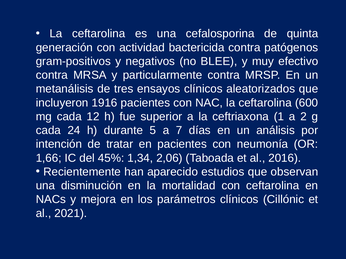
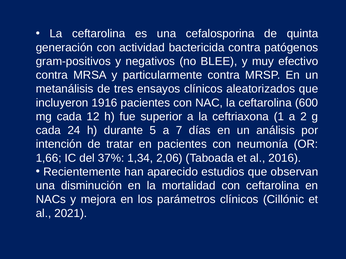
45%: 45% -> 37% (111, 158)
